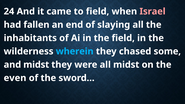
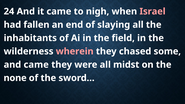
to field: field -> nigh (98, 11)
wherein colour: light blue -> pink (75, 51)
and midst: midst -> came (36, 65)
even: even -> none (15, 78)
